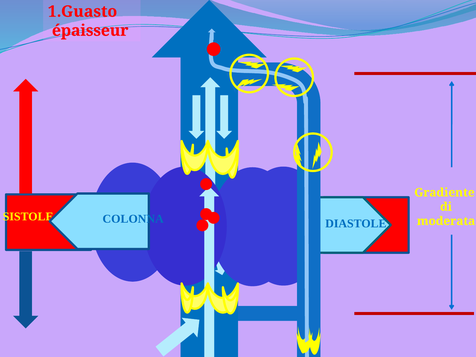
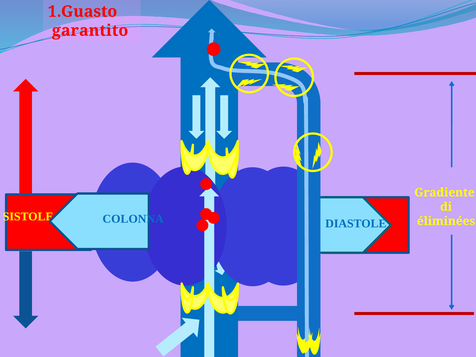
épaisseur: épaisseur -> garantito (90, 31)
moderata: moderata -> éliminées (446, 221)
